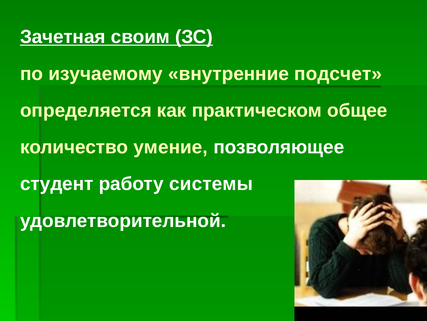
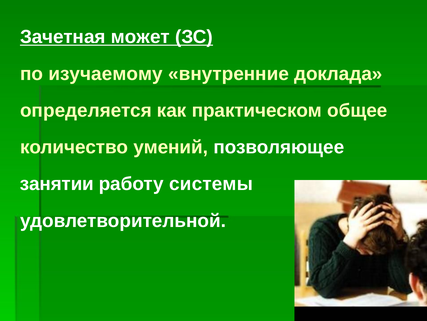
своим: своим -> может (140, 37)
подсчет: подсчет -> доклада (338, 74)
умение: умение -> умений (171, 147)
студент: студент -> занятии (57, 184)
